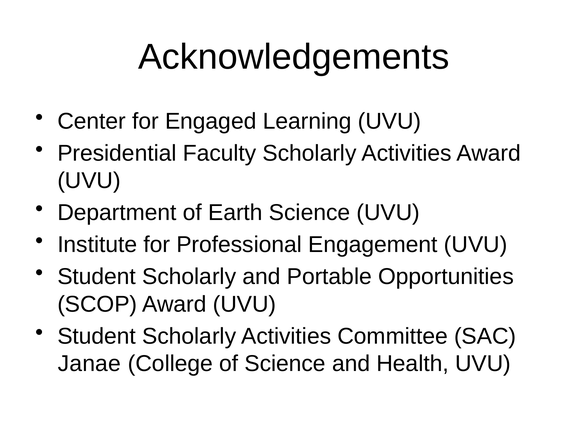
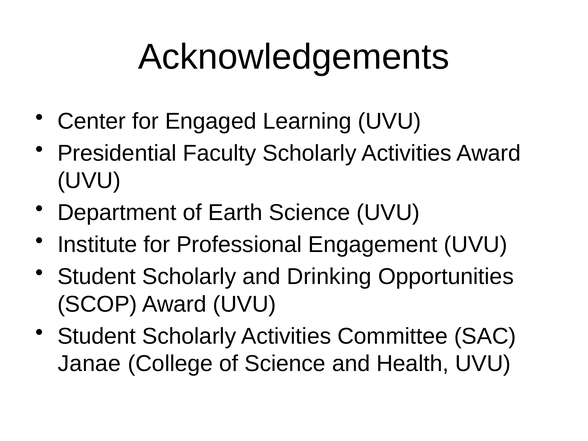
Portable: Portable -> Drinking (329, 277)
